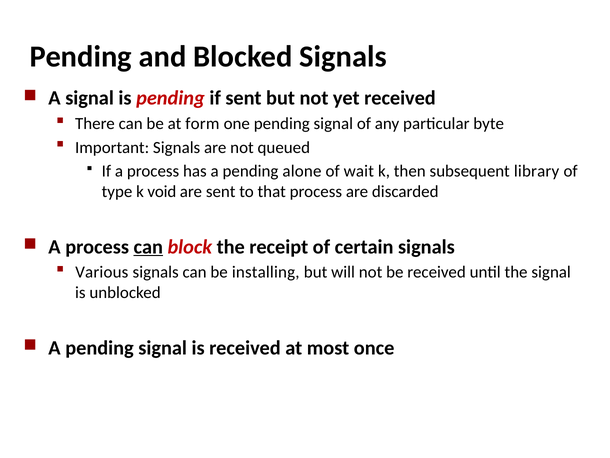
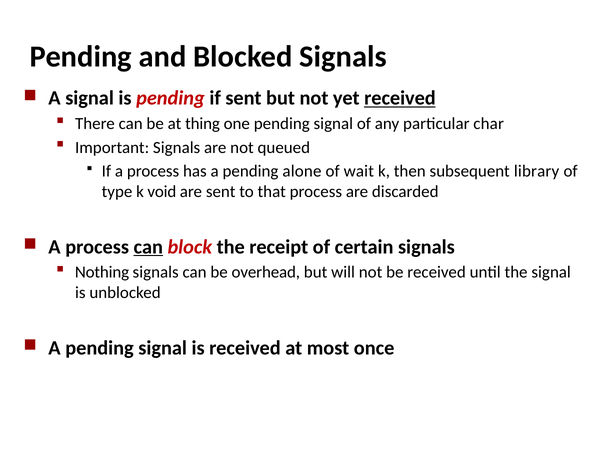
received underline: none -> present (400, 98)
form: form -> thing (203, 124)
byte: byte -> char (489, 124)
Various: Various -> Nothing (102, 272)
installing: installing -> overhead (266, 272)
